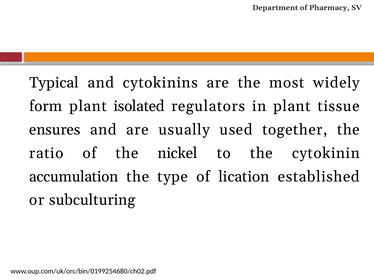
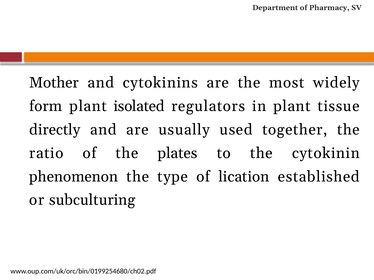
Typical: Typical -> Mother (54, 83)
ensures: ensures -> directly (55, 130)
nickel: nickel -> plates (178, 153)
accumulation: accumulation -> phenomenon (74, 177)
